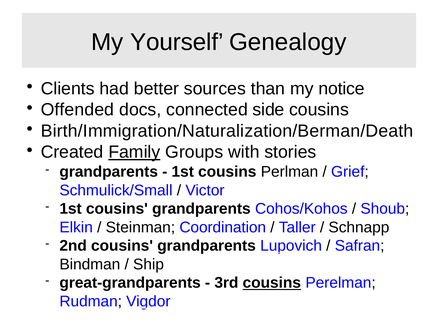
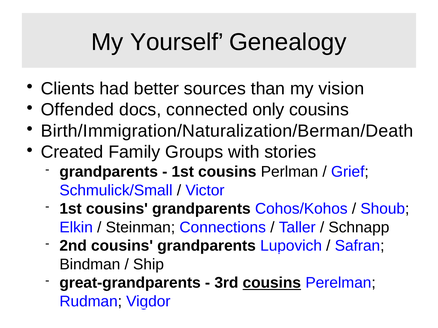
notice: notice -> vision (341, 89)
side: side -> only (269, 110)
Family underline: present -> none (134, 152)
Coordination: Coordination -> Connections (223, 228)
